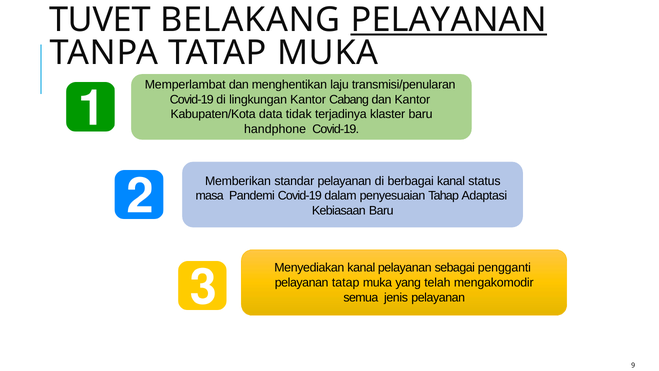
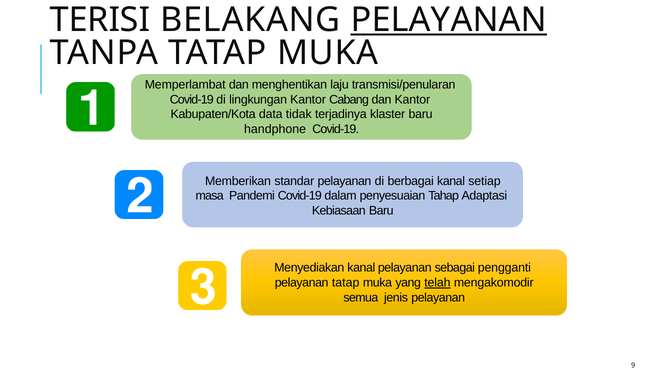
TUVET: TUVET -> TERISI (100, 20)
status: status -> setiap (484, 181)
telah underline: none -> present (437, 282)
